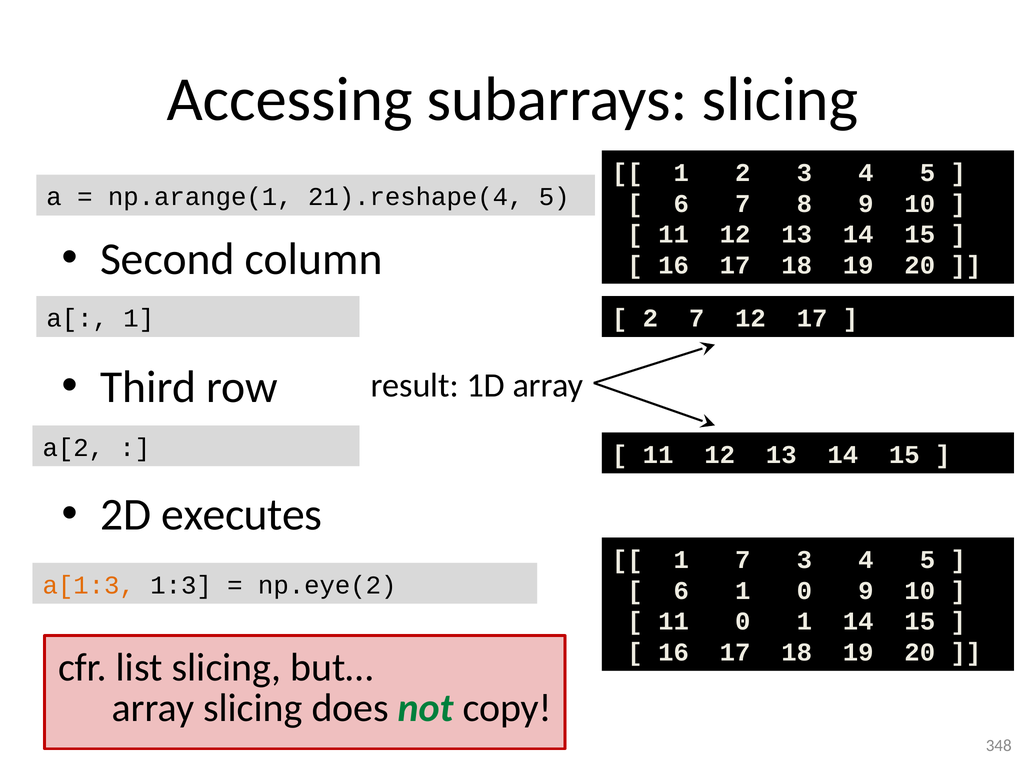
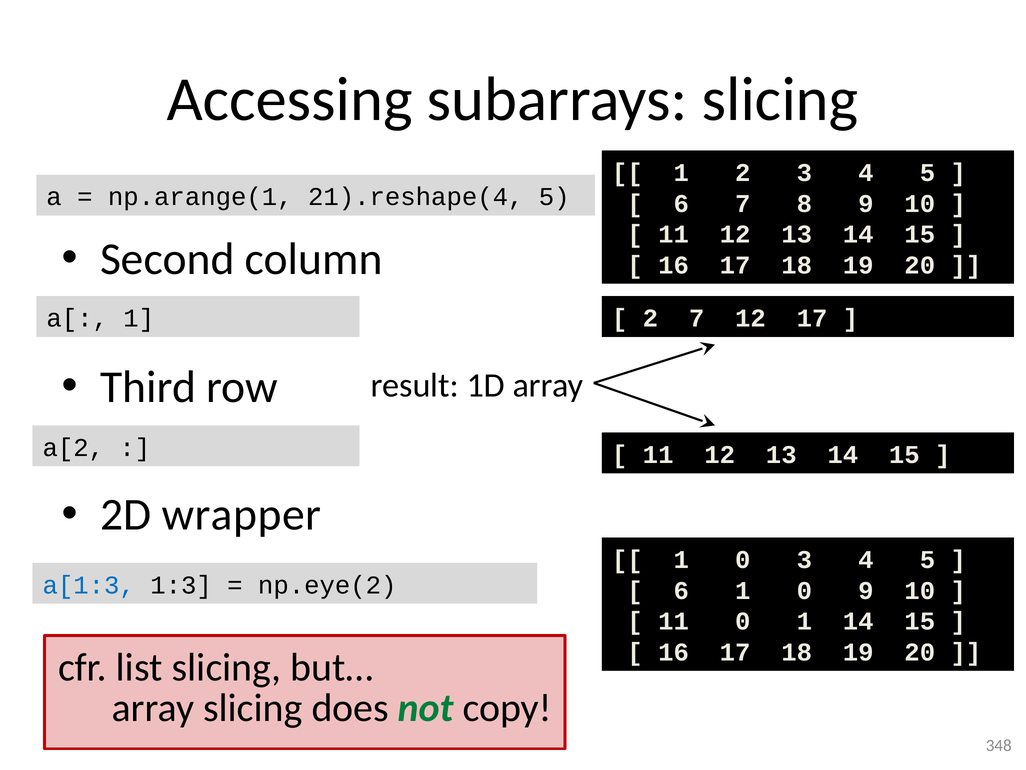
executes: executes -> wrapper (241, 515)
7: 7 -> 0 (743, 559)
a[1:3 colour: orange -> blue (89, 585)
